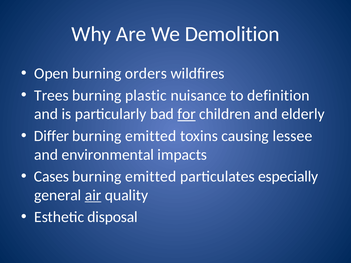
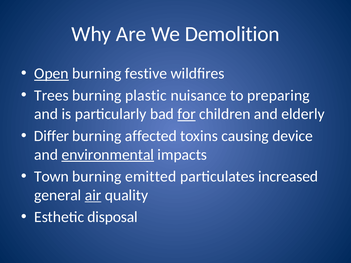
Open underline: none -> present (51, 74)
orders: orders -> festive (146, 74)
definition: definition -> preparing (278, 95)
emitted: emitted -> affected (151, 136)
lessee: lessee -> device (293, 136)
environmental underline: none -> present (108, 155)
Cases: Cases -> Town (52, 177)
especially: especially -> increased (288, 177)
